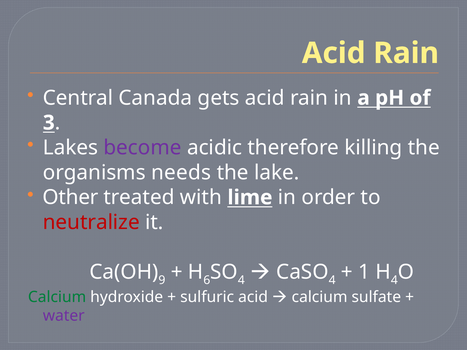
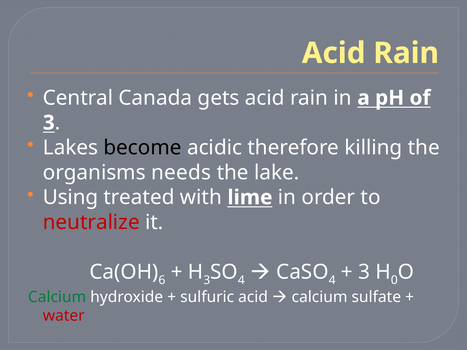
become colour: purple -> black (143, 148)
Other: Other -> Using (71, 198)
9: 9 -> 6 (162, 280)
6: 6 -> 3 (207, 280)
1: 1 -> 3 (364, 272)
4: 4 -> 0 (394, 280)
water colour: purple -> red (64, 316)
